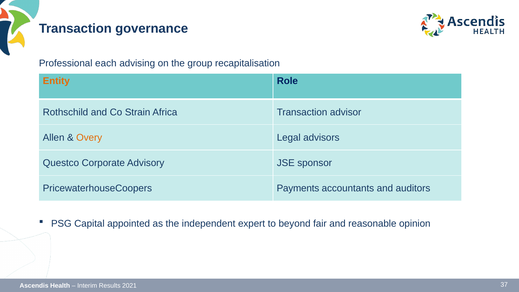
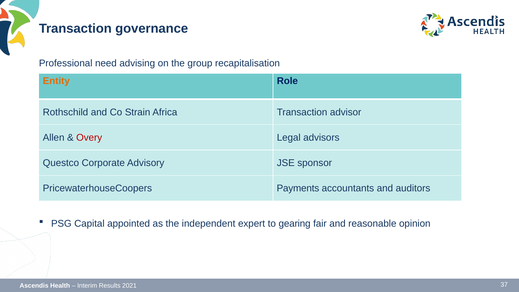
each: each -> need (106, 63)
Overy colour: orange -> red (89, 138)
beyond: beyond -> gearing (295, 224)
